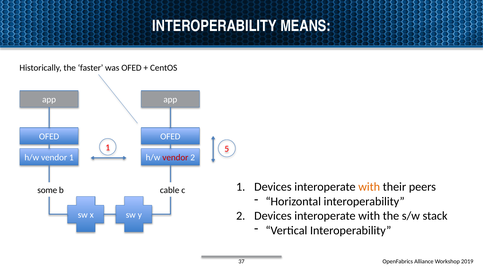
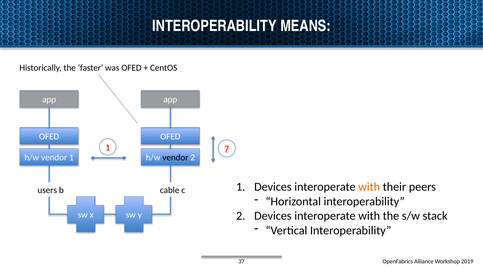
5: 5 -> 7 (227, 149)
vendor colour: red -> black (175, 157)
some: some -> users (47, 190)
